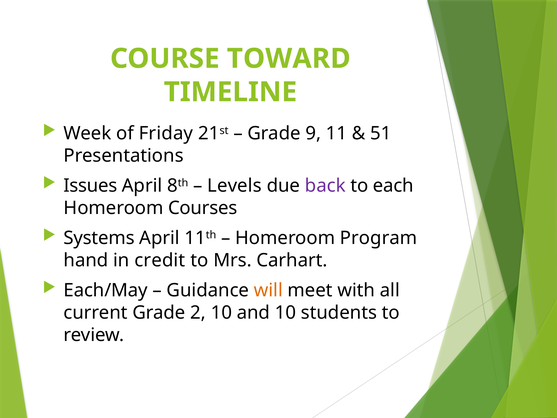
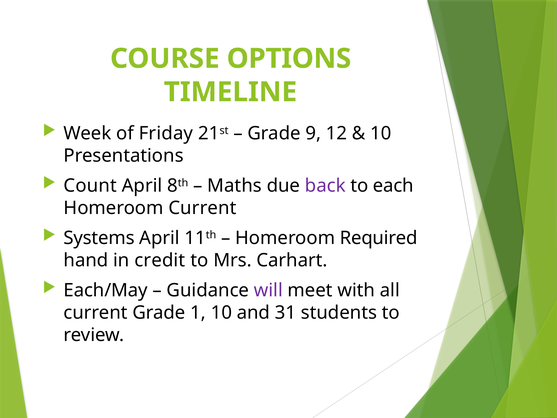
TOWARD: TOWARD -> OPTIONS (289, 59)
11: 11 -> 12 (336, 133)
51: 51 -> 10 (381, 133)
Issues: Issues -> Count (90, 186)
Levels: Levels -> Maths (235, 186)
Homeroom Courses: Courses -> Current (202, 208)
Program: Program -> Required (379, 238)
will colour: orange -> purple (268, 290)
2: 2 -> 1 (198, 312)
and 10: 10 -> 31 (286, 312)
